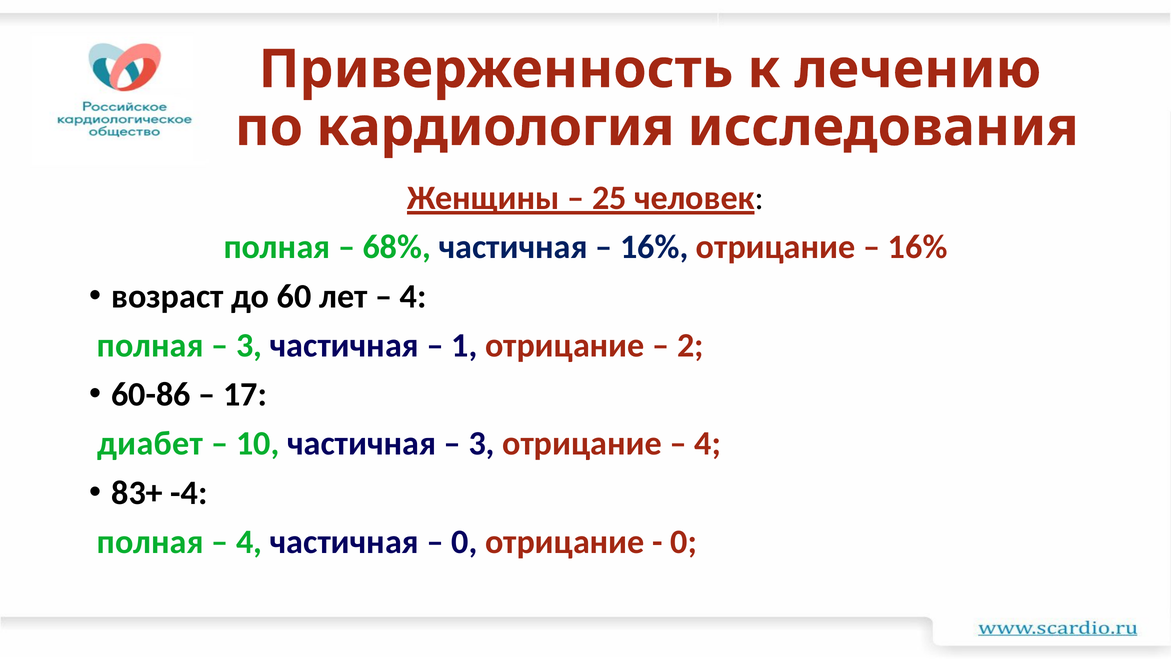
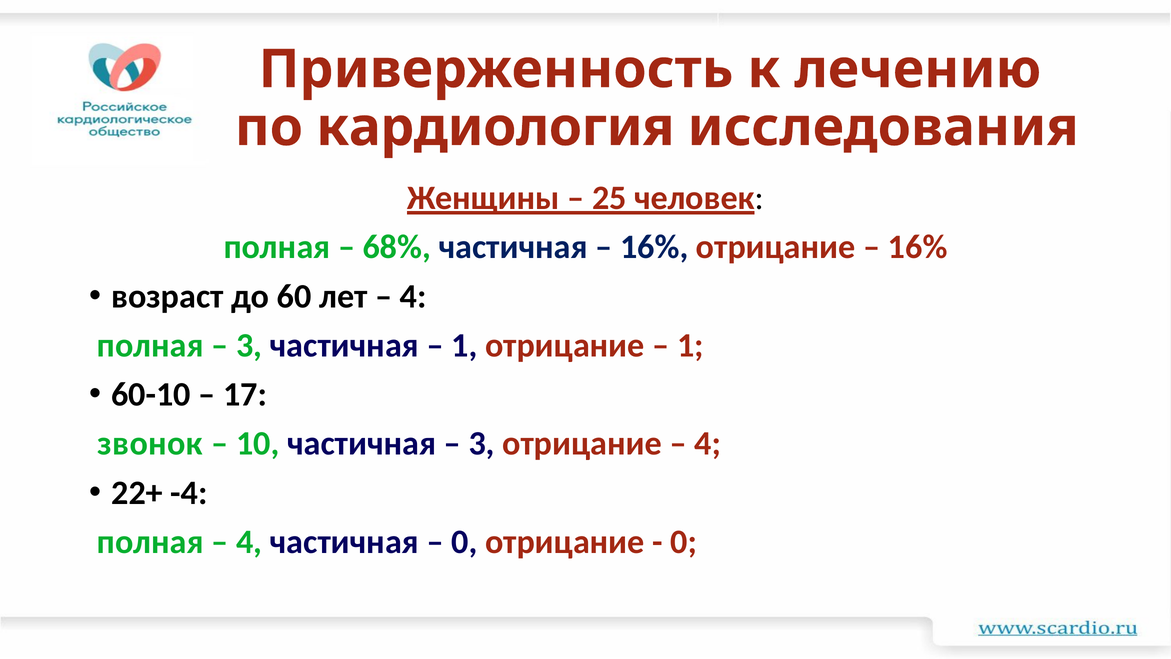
2: 2 -> 1 (690, 345)
60-86: 60-86 -> 60-10 (151, 394)
диабет: диабет -> звонок (150, 443)
83+: 83+ -> 22+ (137, 493)
